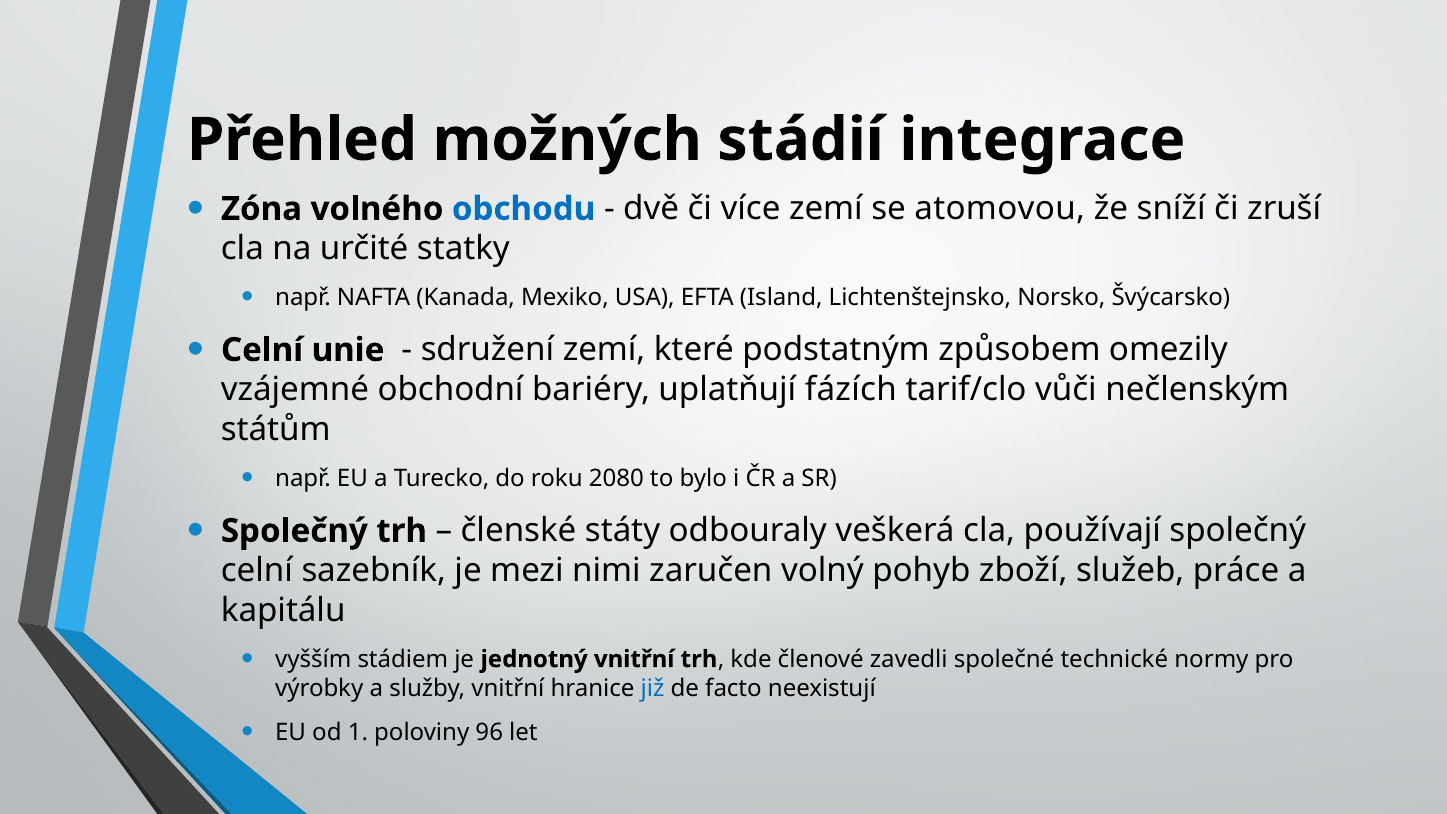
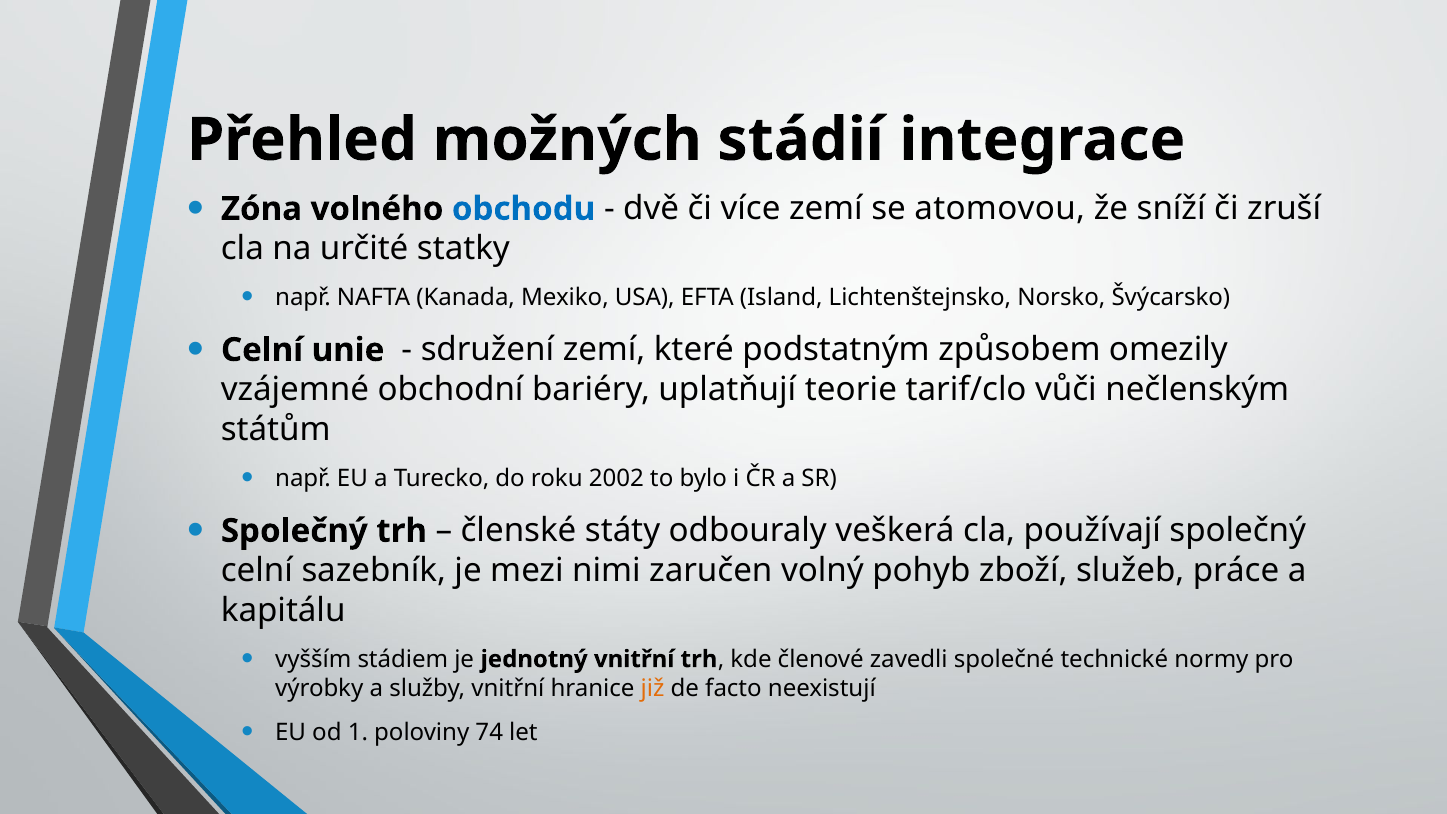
fázích: fázích -> teorie (851, 390)
2080: 2080 -> 2002 (616, 478)
již colour: blue -> orange (653, 688)
96: 96 -> 74 (489, 732)
